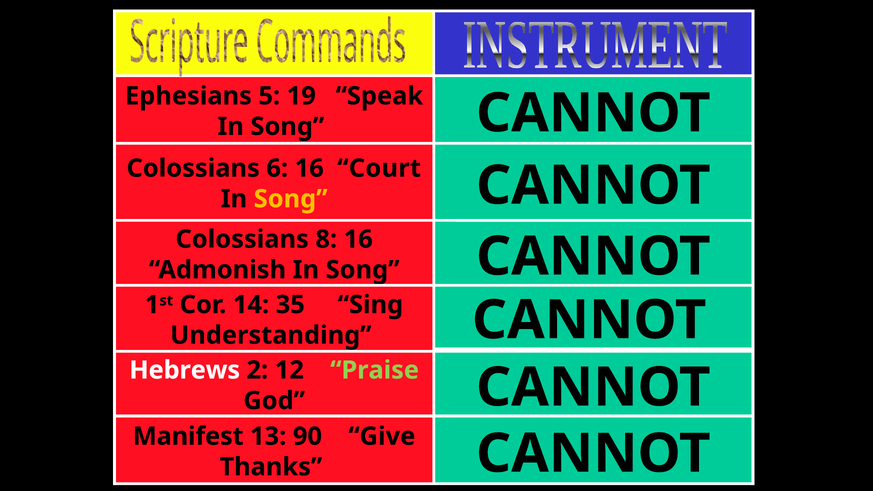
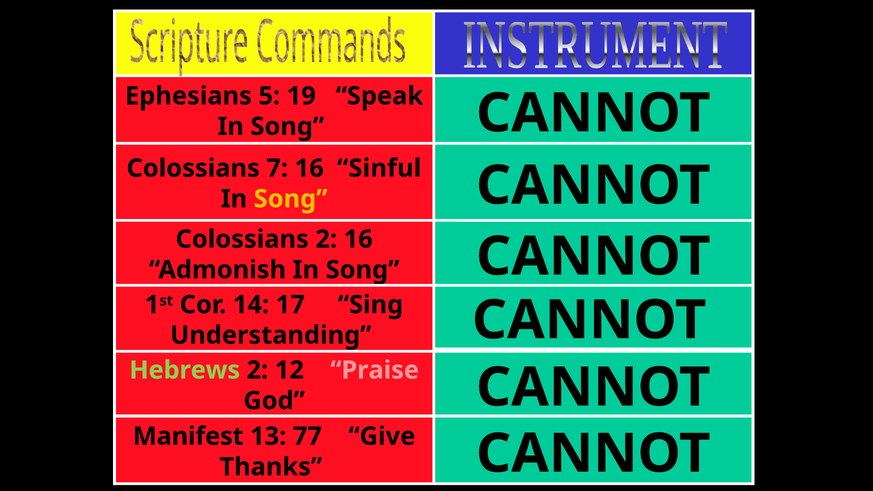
6: 6 -> 7 (277, 168)
Court: Court -> Sinful (379, 168)
Colossians 8: 8 -> 2 (326, 239)
35: 35 -> 17 (290, 305)
Hebrews colour: white -> light green (185, 370)
Praise colour: light green -> pink (375, 370)
90: 90 -> 77 (307, 436)
